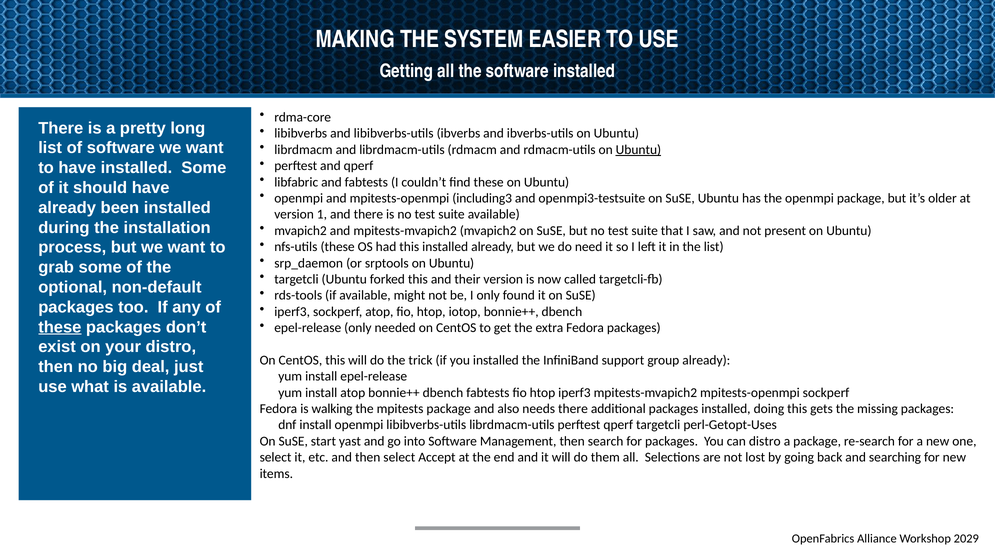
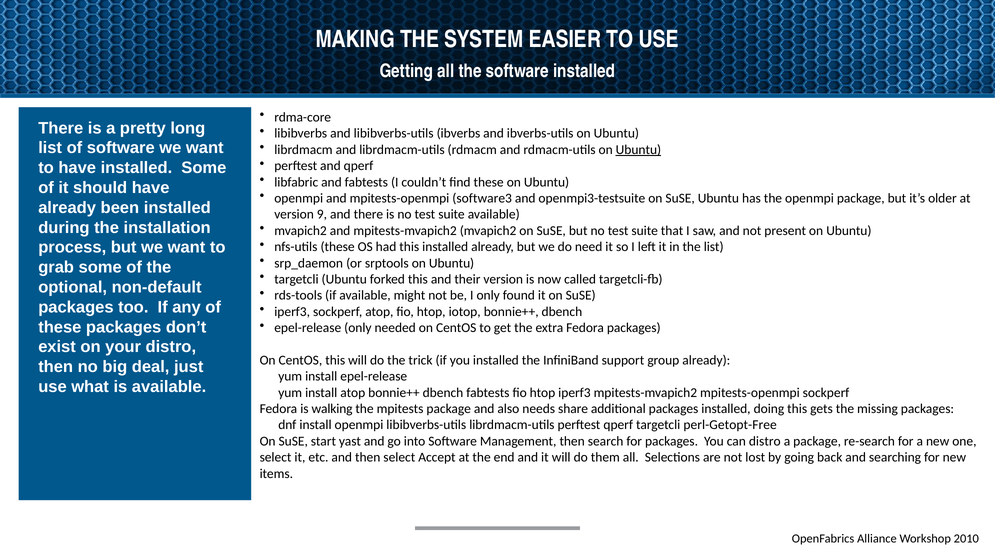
including3: including3 -> software3 (482, 198)
1: 1 -> 9 (322, 214)
these underline: present -> none (60, 327)
needs there: there -> share (573, 409)
perl-Getopt-Uses: perl-Getopt-Uses -> perl-Getopt-Free (730, 425)
2029: 2029 -> 2010 (966, 538)
